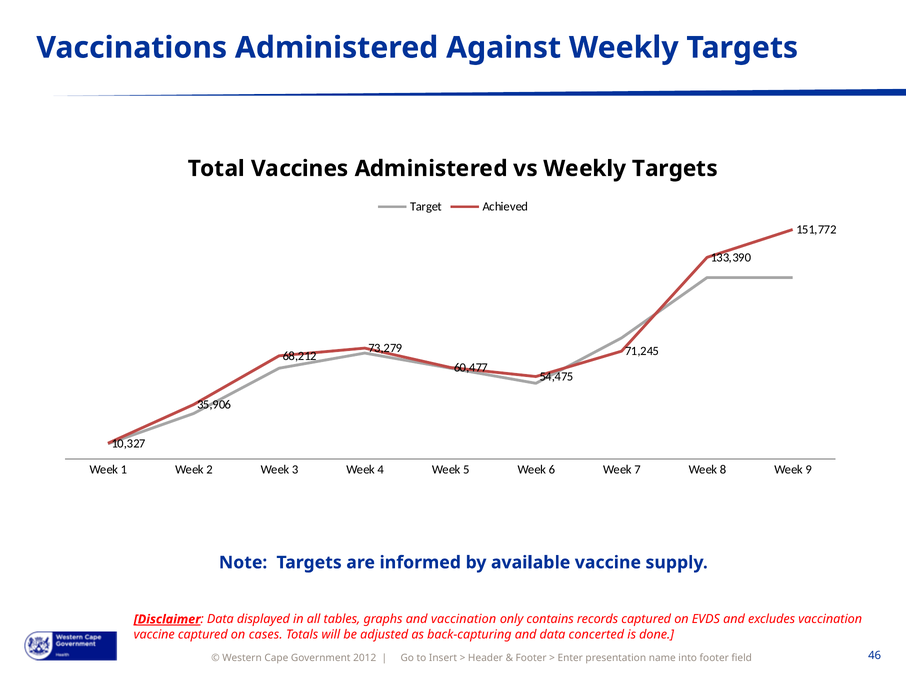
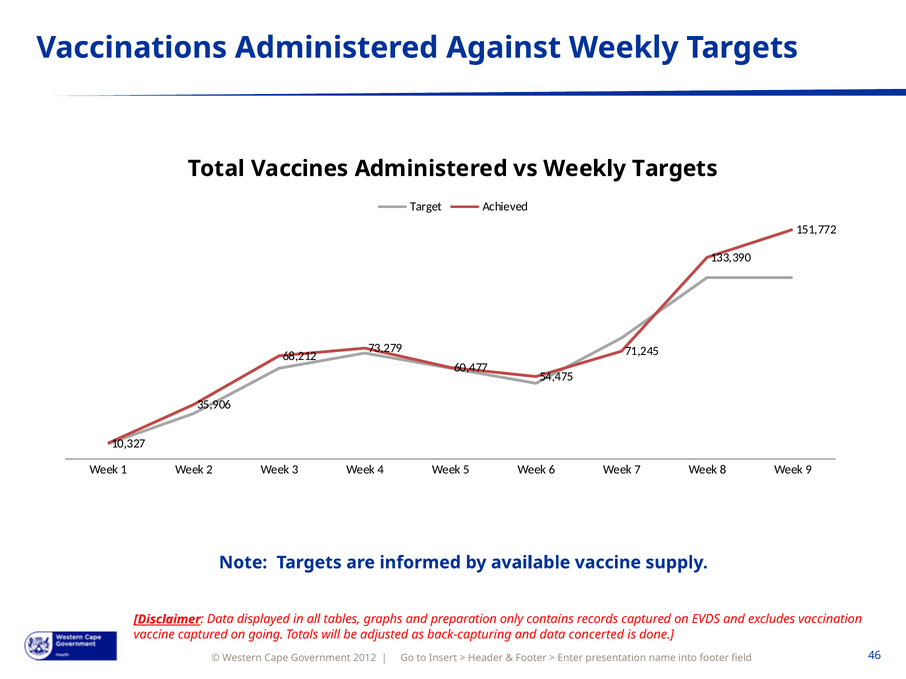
and vaccination: vaccination -> preparation (464, 620)
cases: cases -> going (266, 635)
